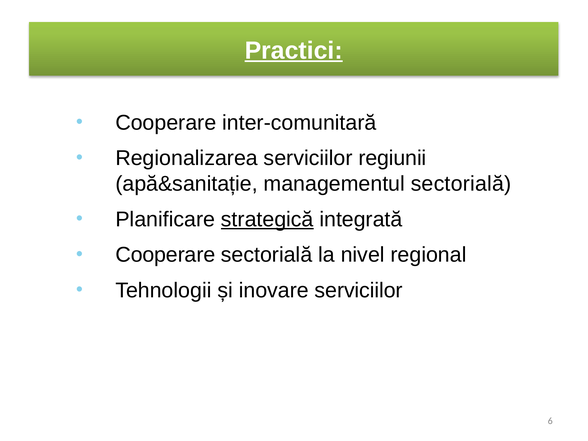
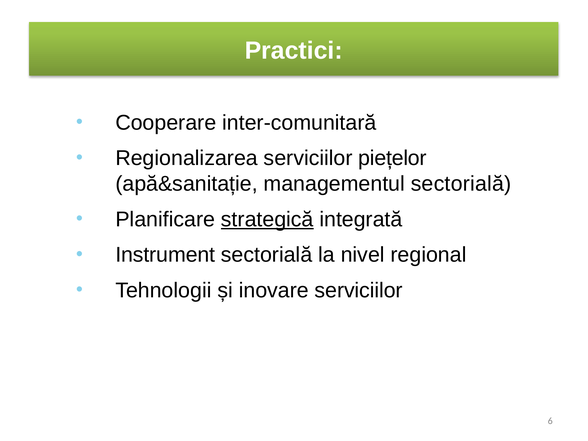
Practici underline: present -> none (294, 50)
regiunii: regiunii -> piețelor (392, 158)
Cooperare: Cooperare -> Instrument (165, 255)
